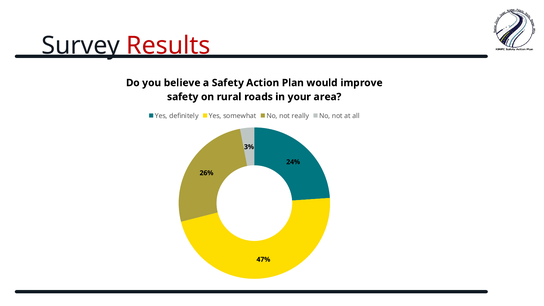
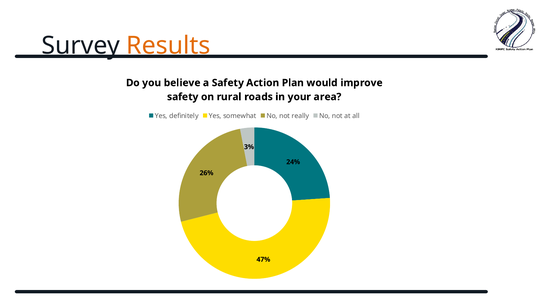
Results colour: red -> orange (168, 46)
